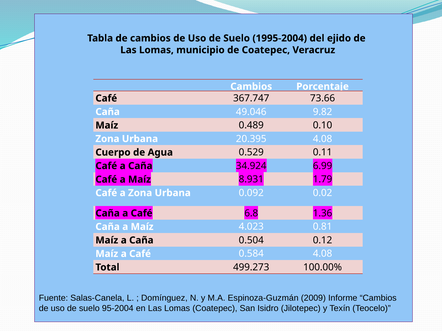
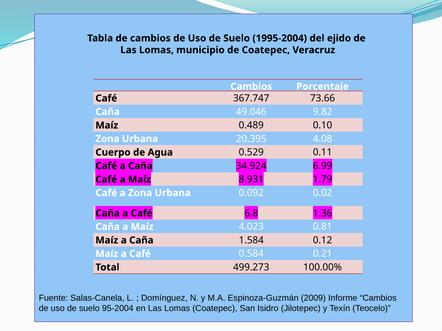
0.504: 0.504 -> 1.584 (251, 241)
0.584 4.08: 4.08 -> 0.21 (323, 254)
